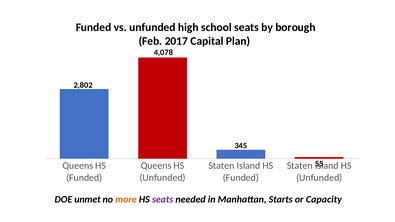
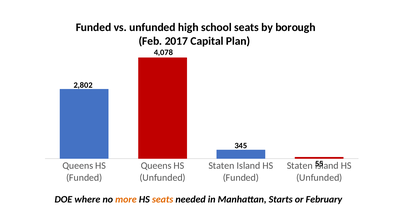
unmet: unmet -> where (87, 200)
seats colour: purple -> orange (163, 200)
Capacity: Capacity -> February (324, 200)
